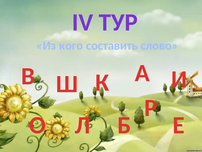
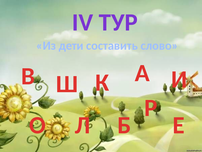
кого: кого -> дети (71, 46)
